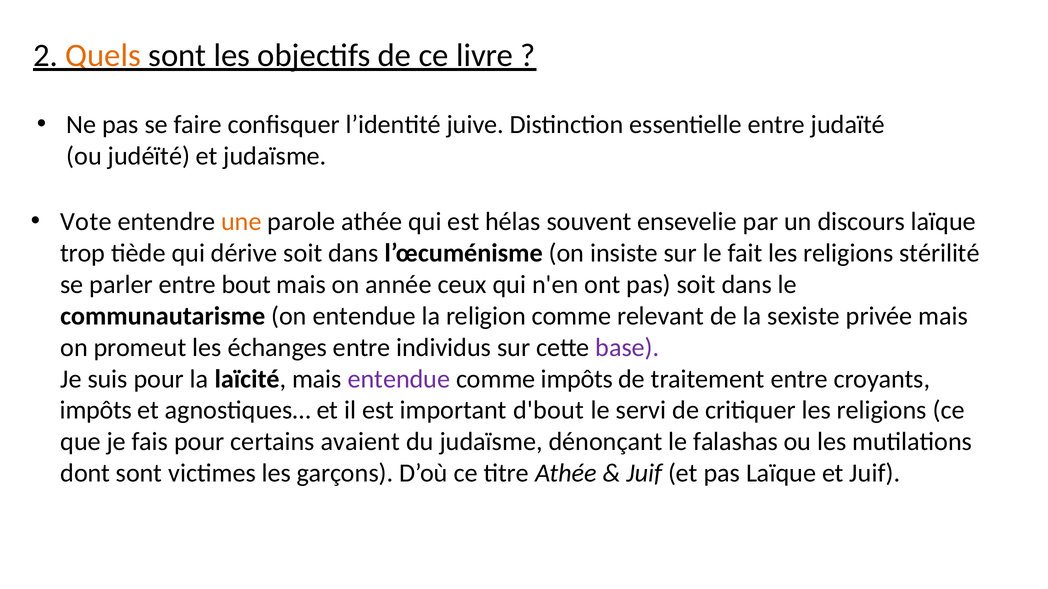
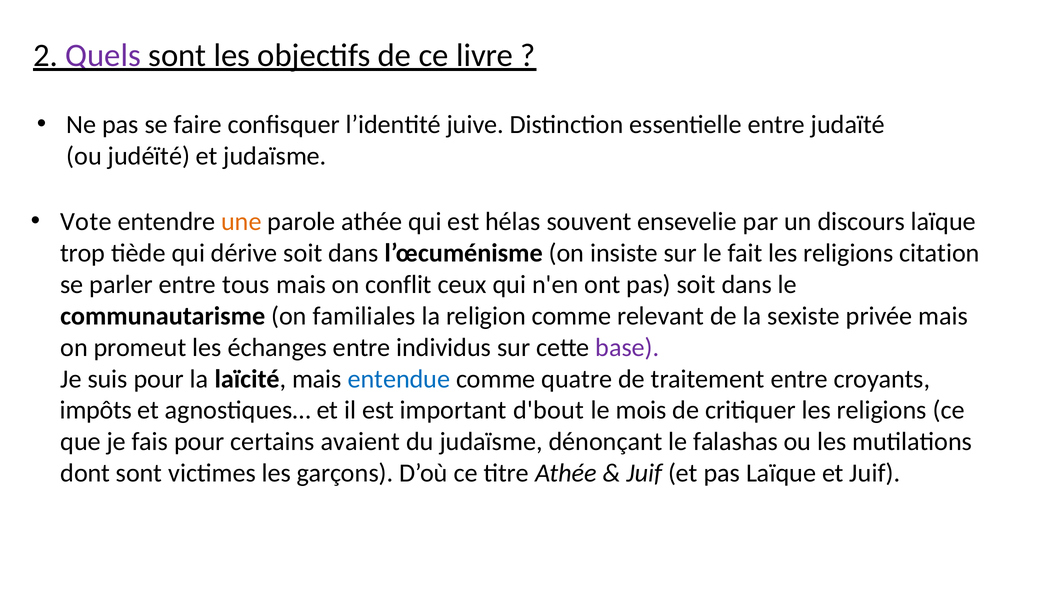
Quels colour: orange -> purple (103, 56)
stérilité: stérilité -> citation (939, 253)
bout: bout -> tous (246, 285)
année: année -> conflit (399, 285)
on entendue: entendue -> familiales (364, 316)
entendue colour: purple -> blue (399, 379)
comme impôts: impôts -> quatre (577, 379)
servi: servi -> mois (641, 411)
